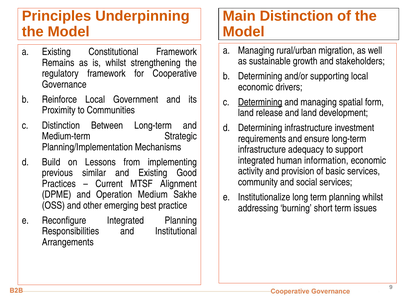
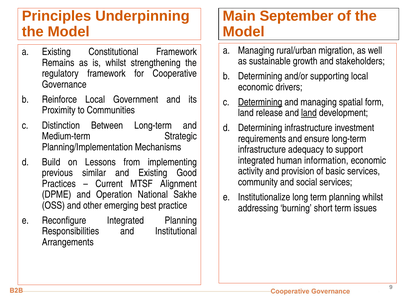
Main Distinction: Distinction -> September (297, 16)
land underline: none -> present (309, 113)
Medium: Medium -> National (153, 195)
